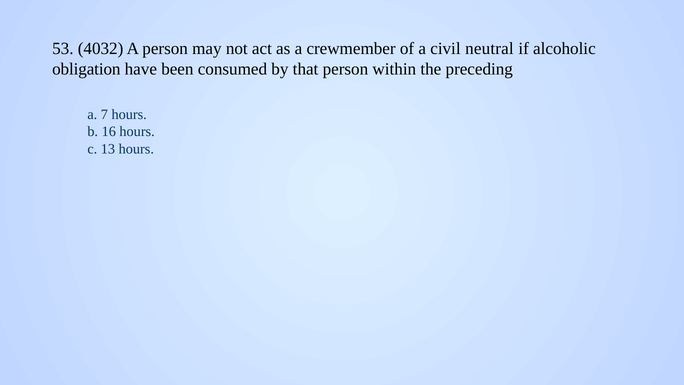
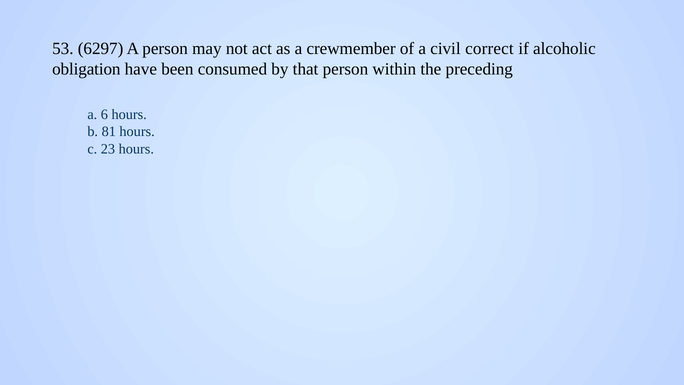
4032: 4032 -> 6297 (101, 49)
neutral: neutral -> correct (489, 49)
7: 7 -> 6 (104, 115)
16: 16 -> 81 (109, 132)
13: 13 -> 23 (108, 149)
